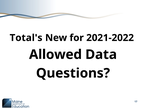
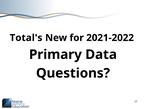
Allowed: Allowed -> Primary (55, 55)
